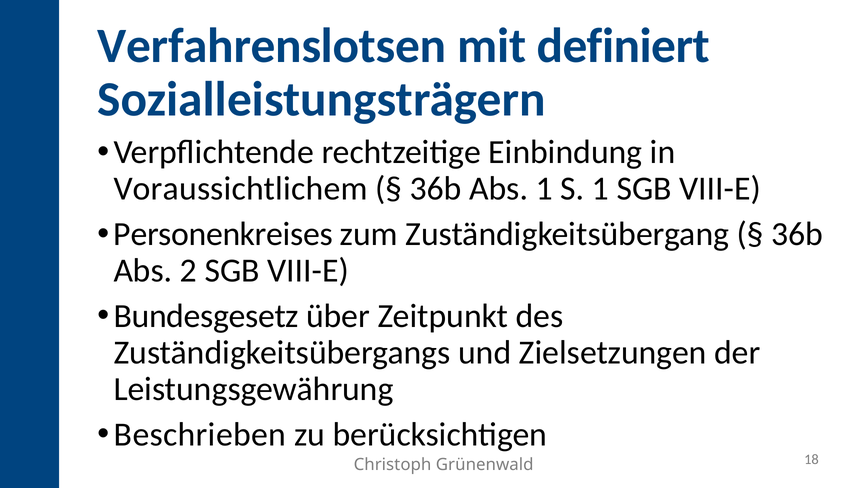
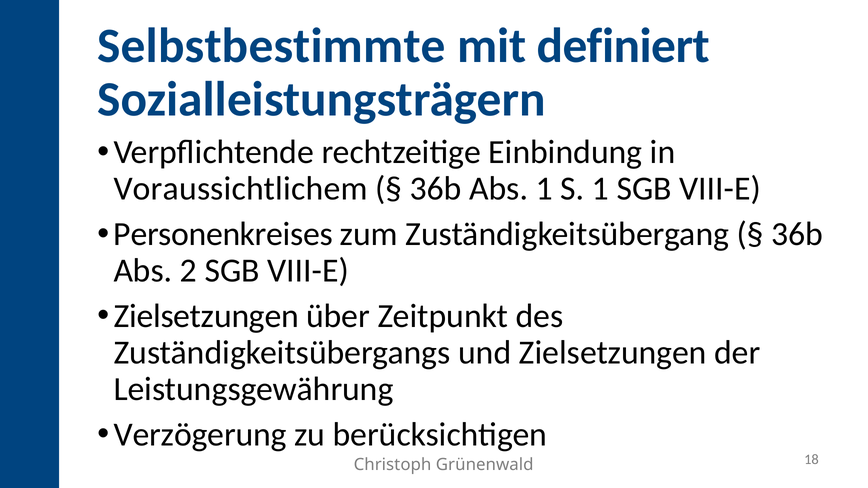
Verfahrenslotsen: Verfahrenslotsen -> Selbstbestimmte (272, 46)
Bundesgesetz: Bundesgesetz -> Zielsetzungen (206, 316)
Beschrieben: Beschrieben -> Verzögerung (200, 435)
